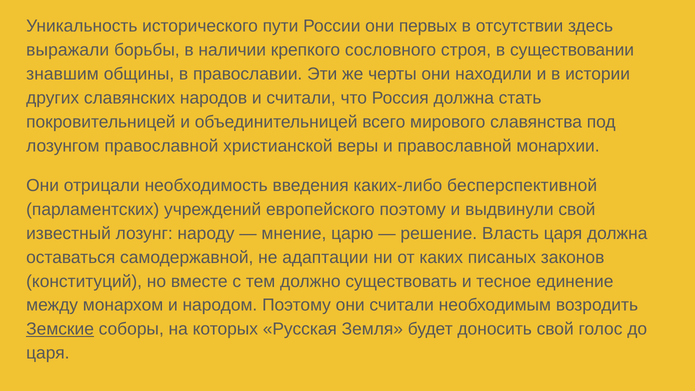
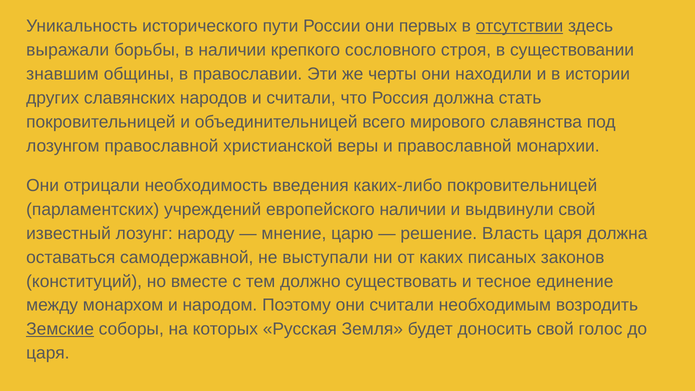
отсутствии underline: none -> present (520, 26)
каких-либо бесперспективной: бесперспективной -> покровительницей (522, 185)
европейского поэтому: поэтому -> наличии (413, 209)
адаптации: адаптации -> выступали (325, 257)
